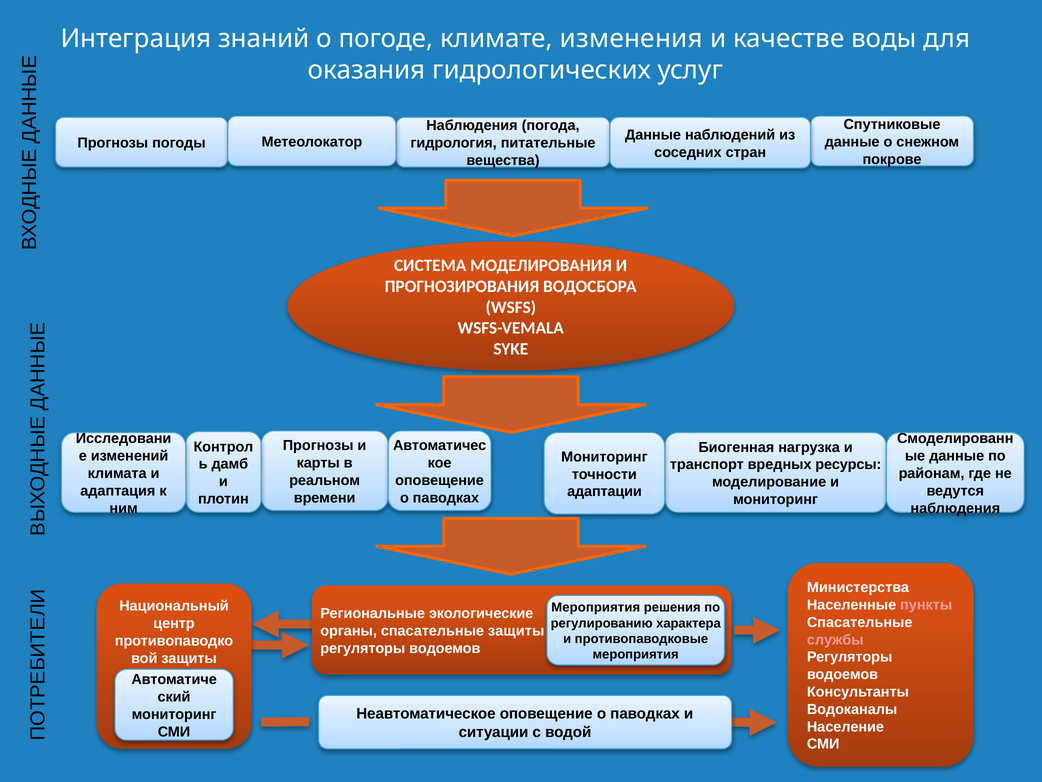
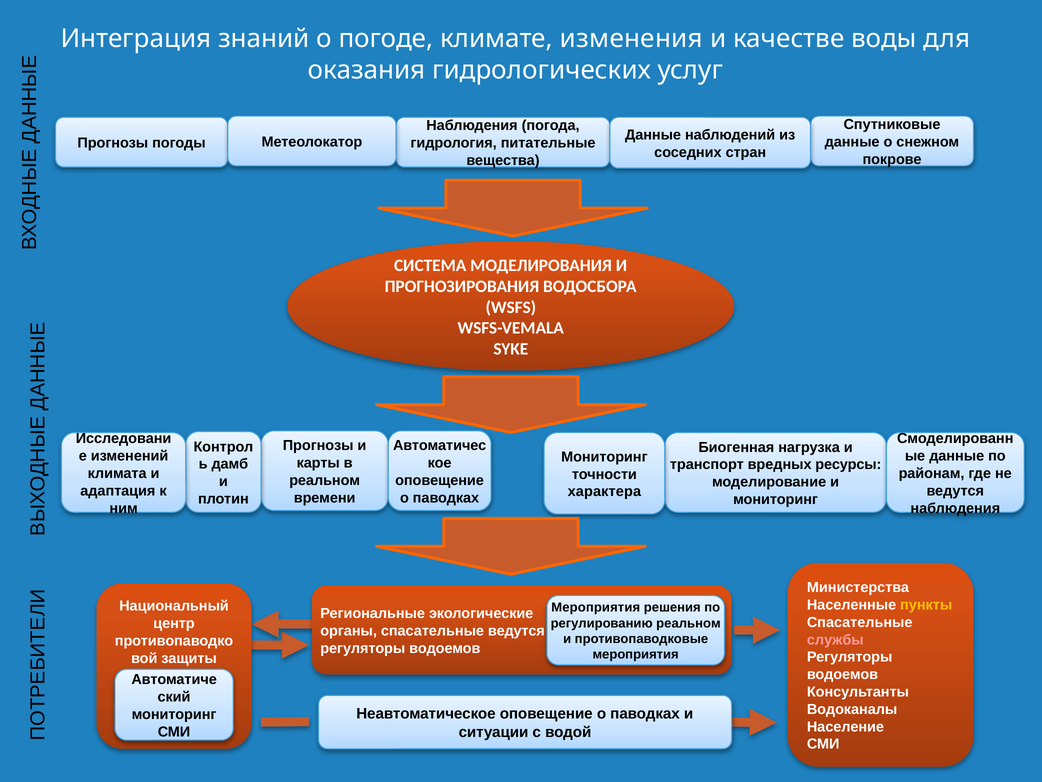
адаптации: адаптации -> характера (604, 491)
пункты colour: pink -> yellow (926, 605)
регулированию характера: характера -> реальном (688, 623)
спасательные защиты: защиты -> ведутся (516, 631)
